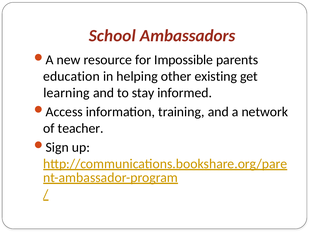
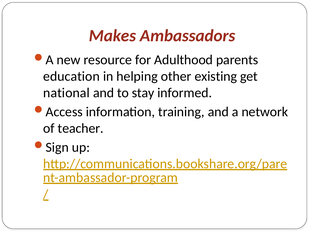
School: School -> Makes (112, 36)
Impossible: Impossible -> Adulthood (184, 60)
learning: learning -> national (67, 93)
